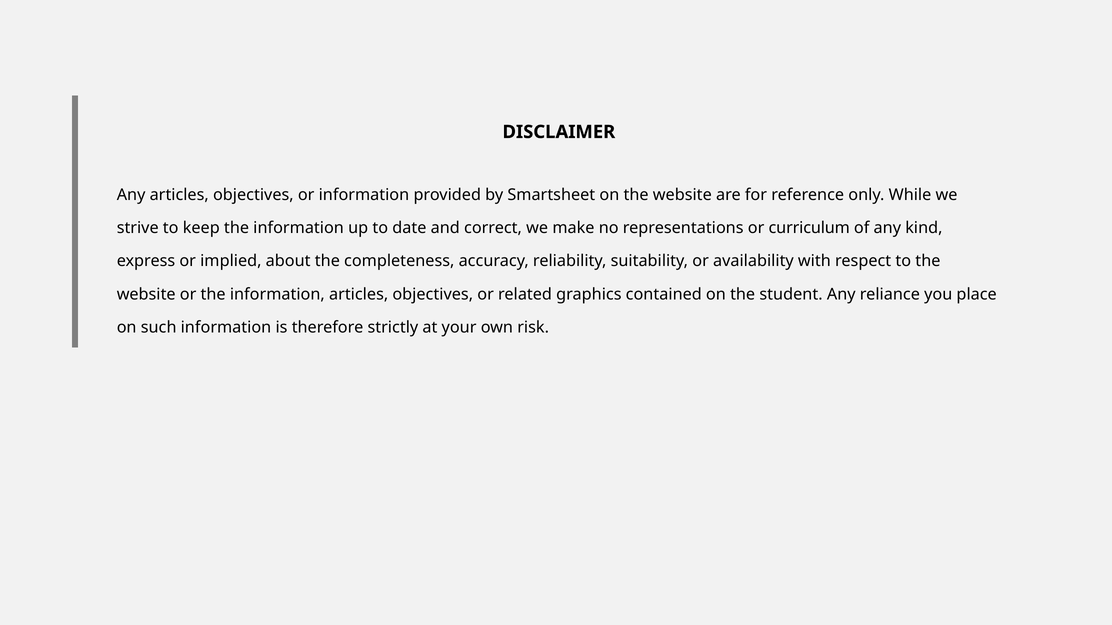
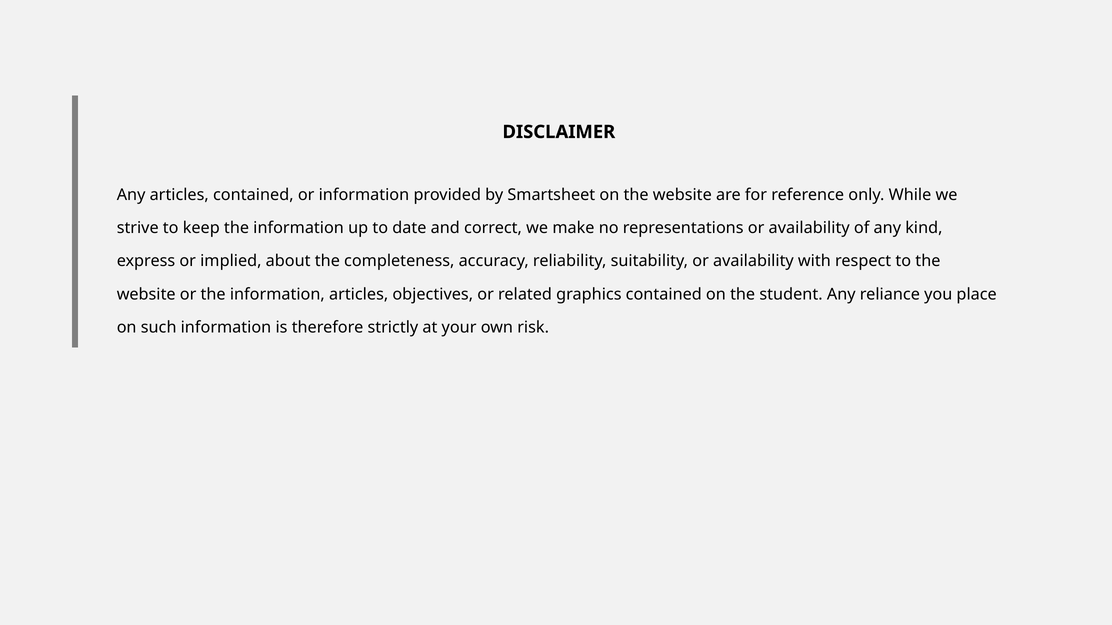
Any articles objectives: objectives -> contained (253, 195)
representations or curriculum: curriculum -> availability (809, 228)
